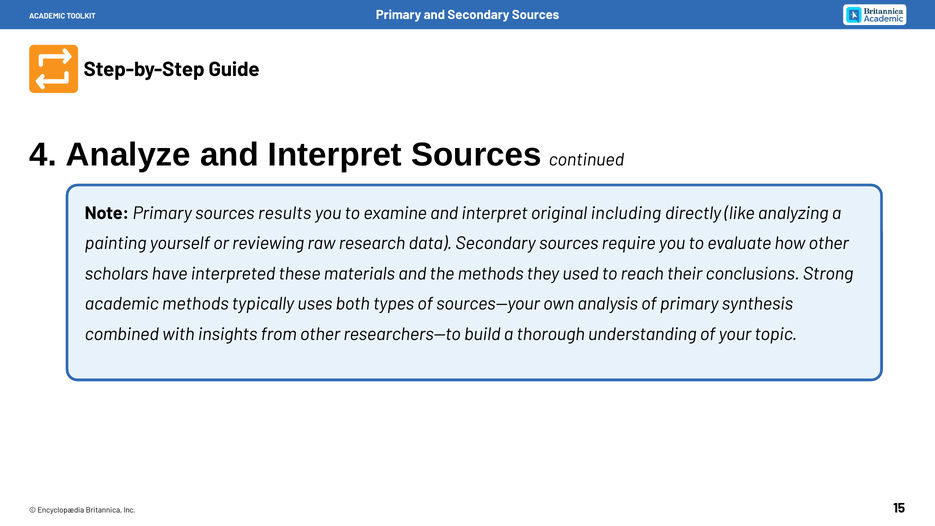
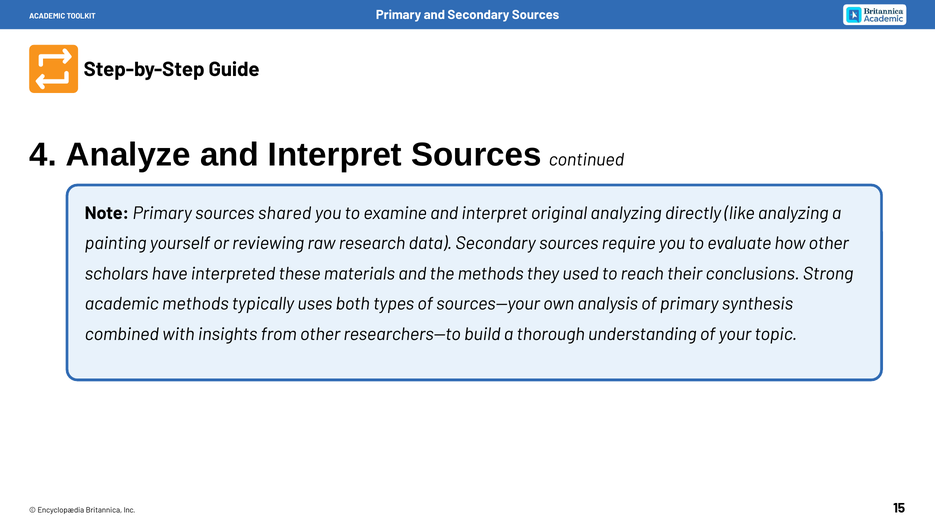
results: results -> shared (285, 213)
original including: including -> analyzing (626, 213)
